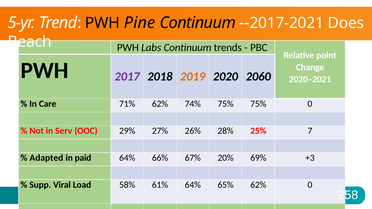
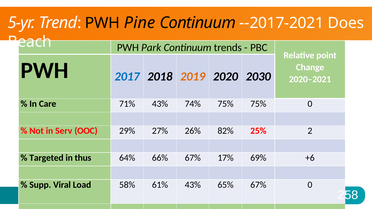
Labs: Labs -> Park (151, 48)
2017 colour: purple -> blue (127, 77)
2060: 2060 -> 2030 (258, 77)
71% 62%: 62% -> 43% (160, 104)
28%: 28% -> 82% (226, 131)
7: 7 -> 2 (310, 131)
Adapted: Adapted -> Targeted (46, 158)
paid: paid -> thus (83, 158)
20%: 20% -> 17% (226, 158)
+3: +3 -> +6 (310, 158)
61% 64%: 64% -> 43% (193, 185)
65% 62%: 62% -> 67% (258, 185)
